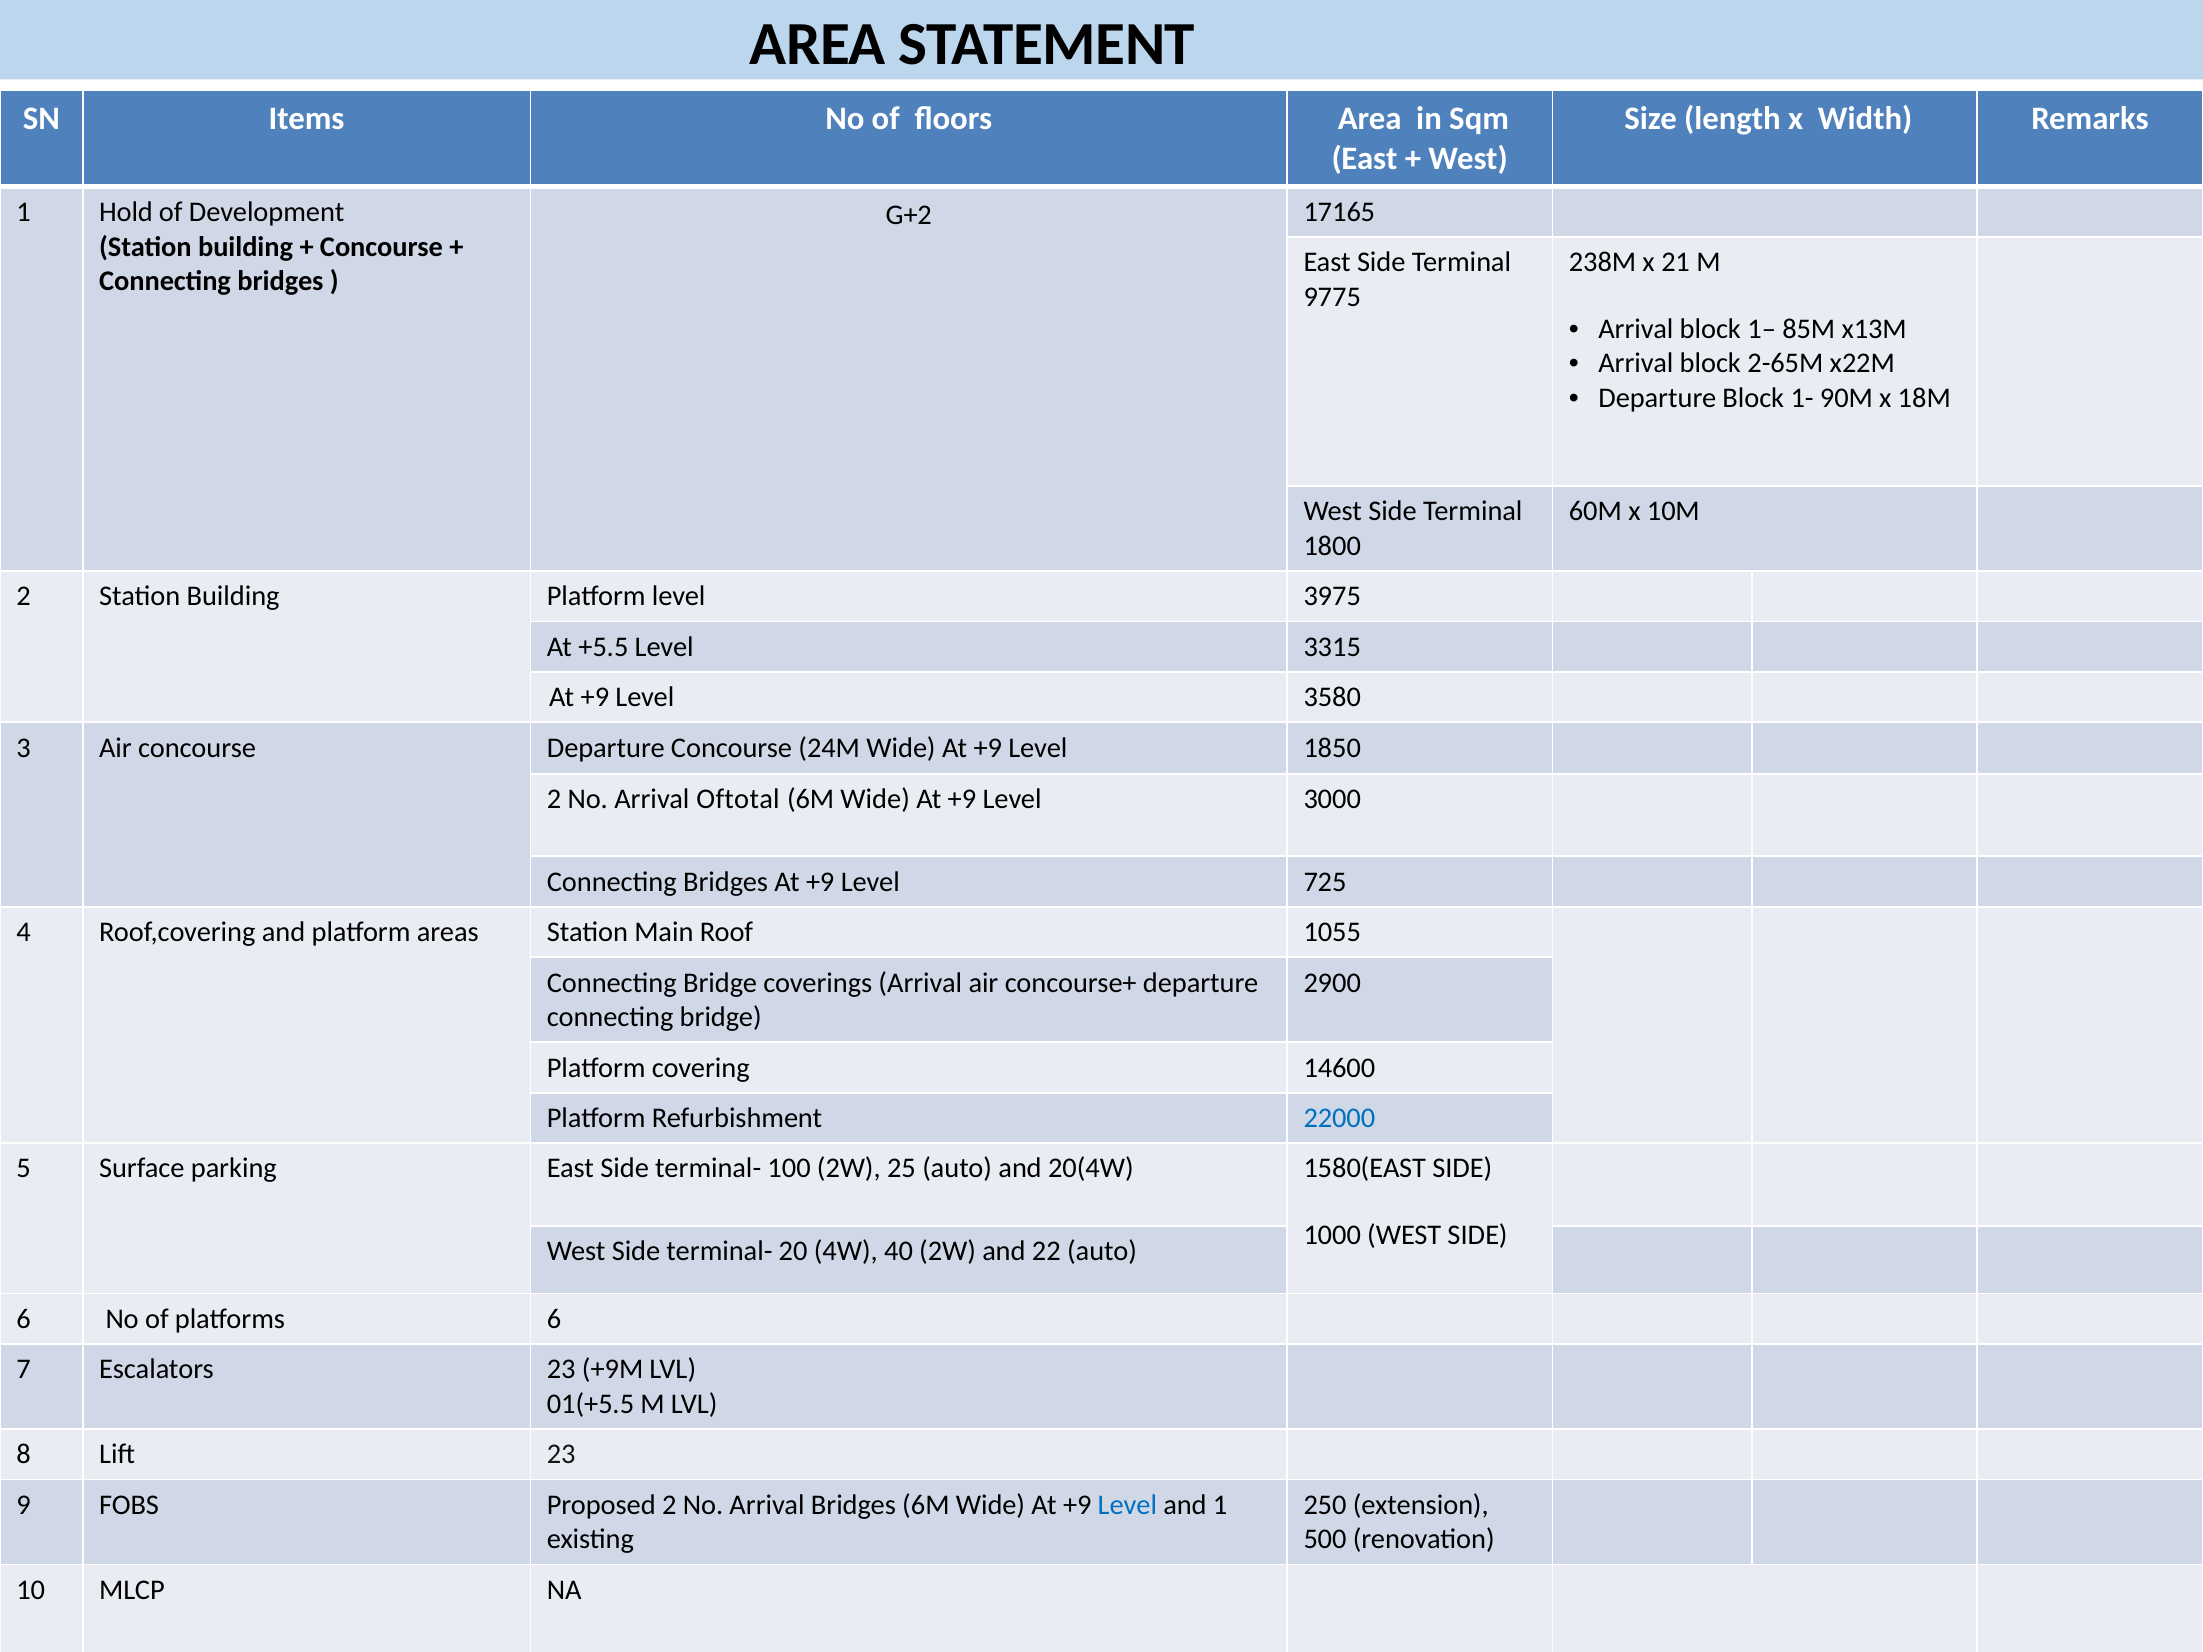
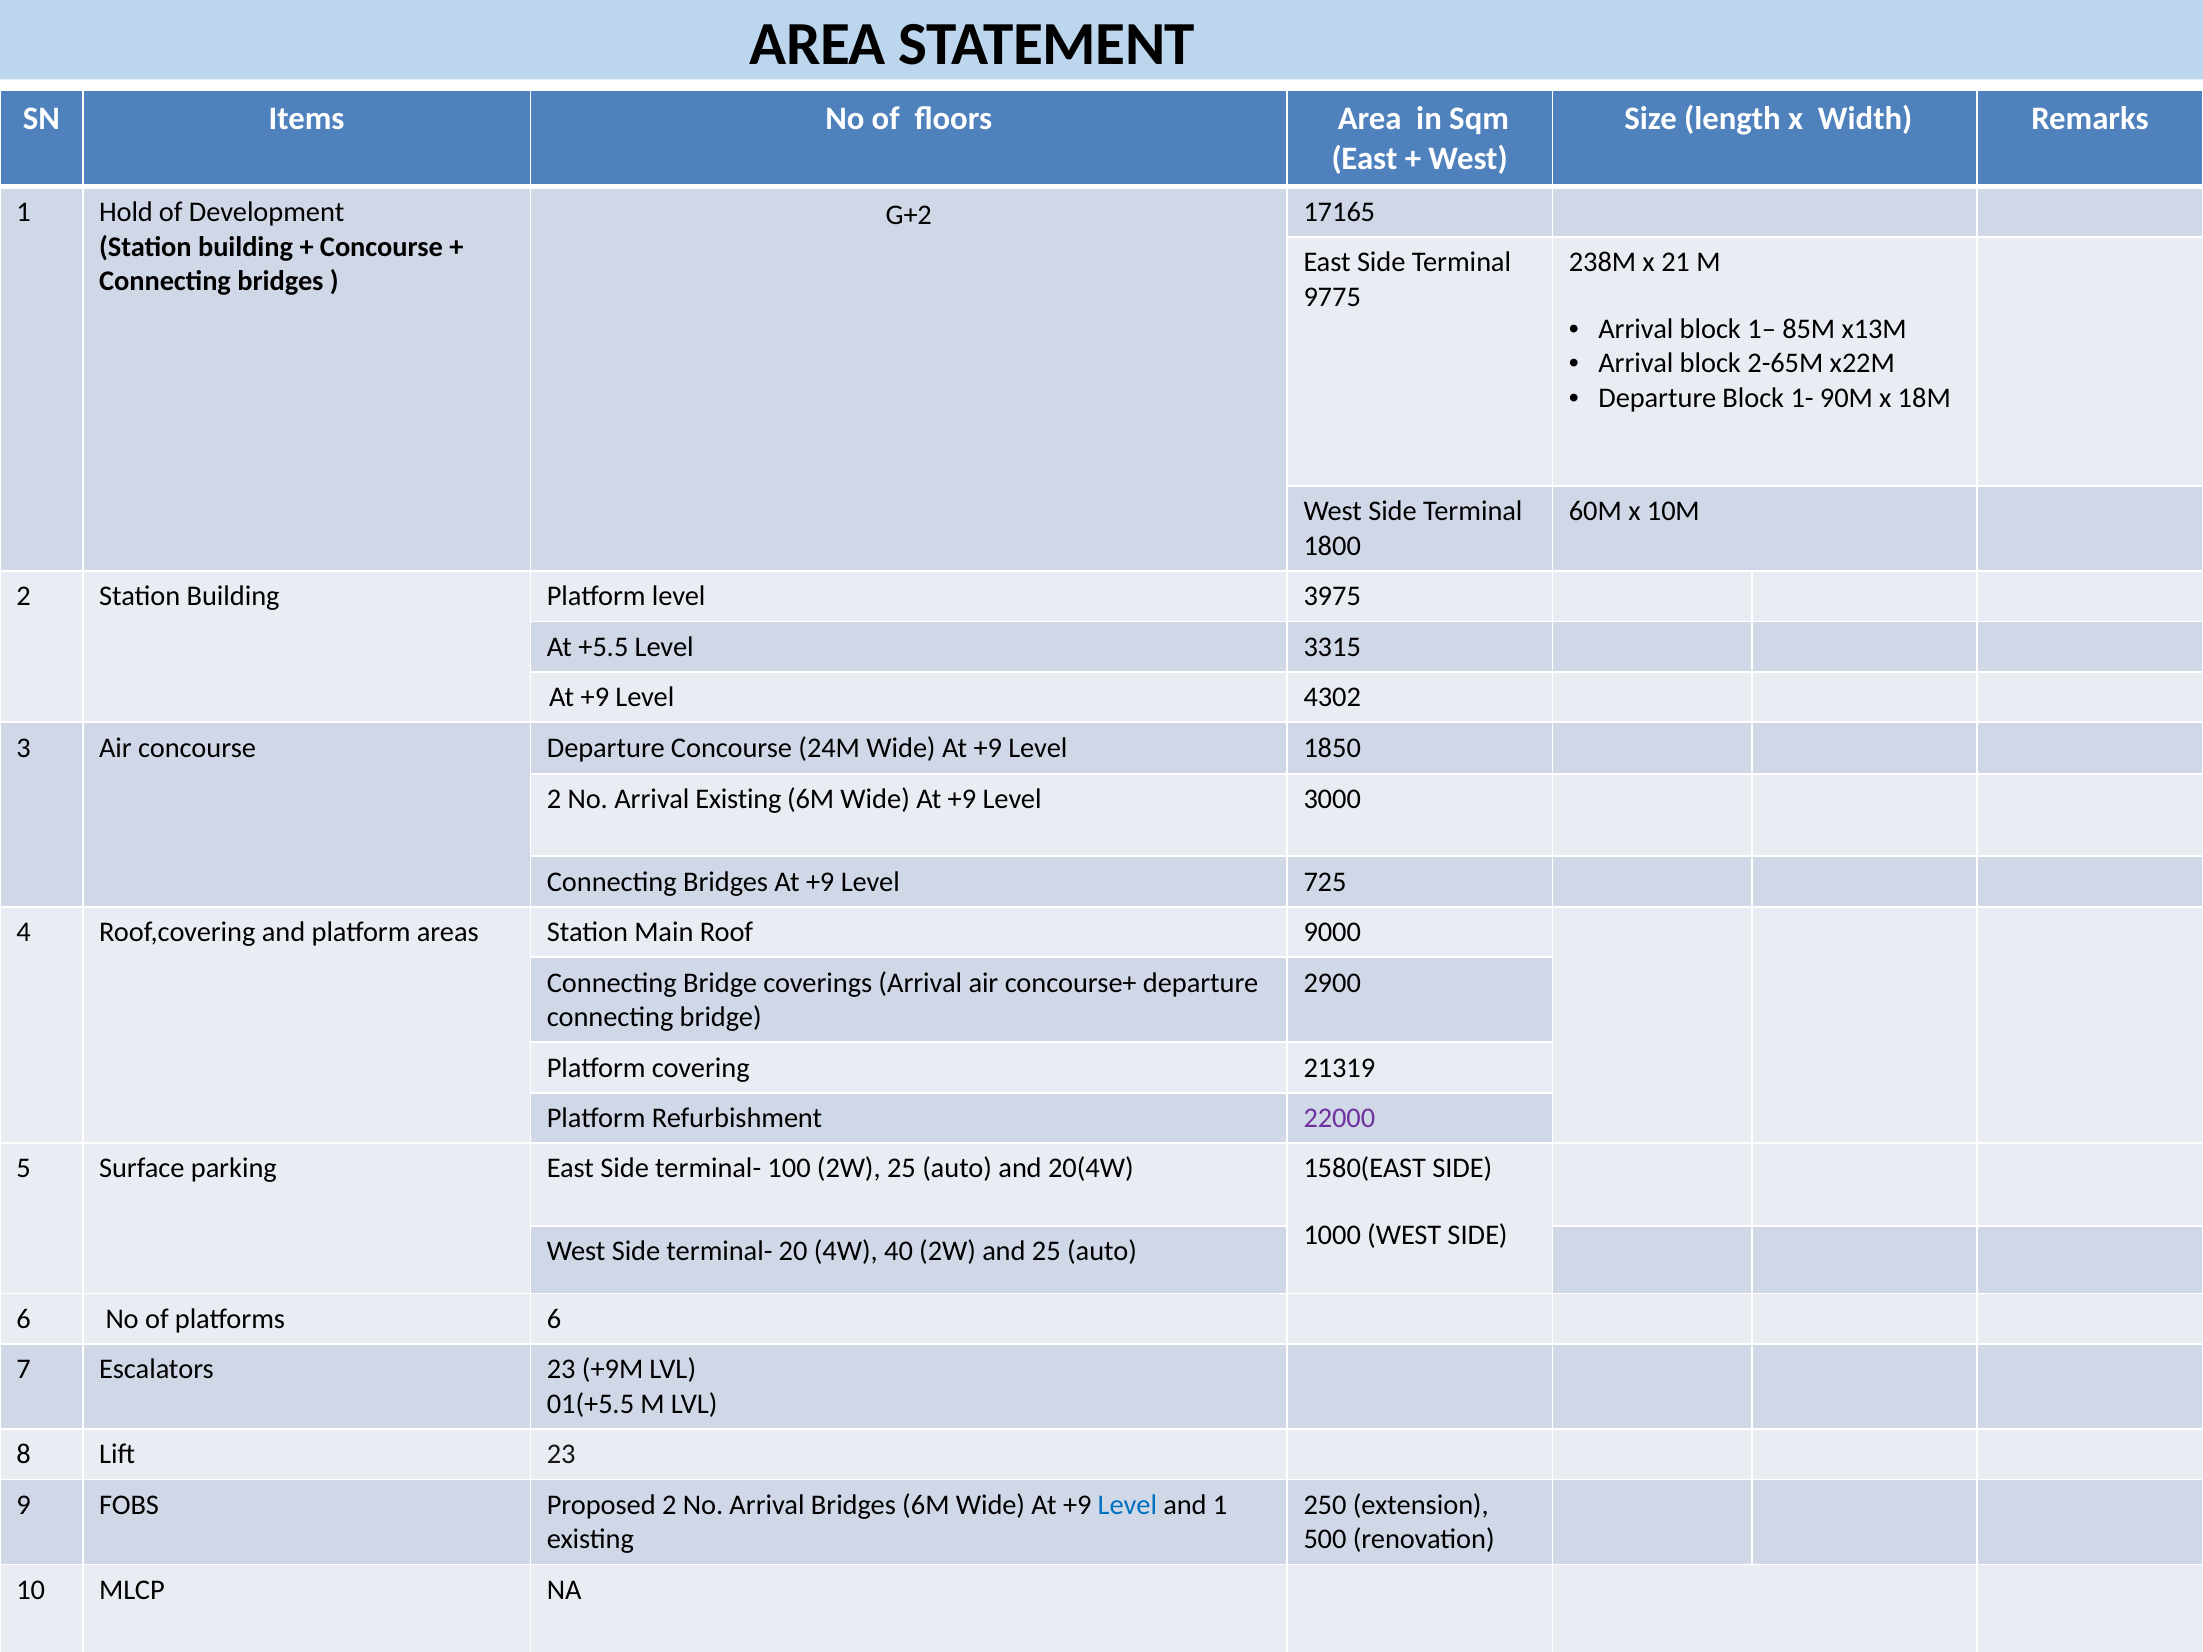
3580: 3580 -> 4302 (1332, 698)
Arrival Oftotal: Oftotal -> Existing (738, 799)
1055: 1055 -> 9000 (1332, 932)
14600: 14600 -> 21319 (1339, 1068)
22000 colour: blue -> purple (1339, 1118)
and 22: 22 -> 25 (1046, 1251)
